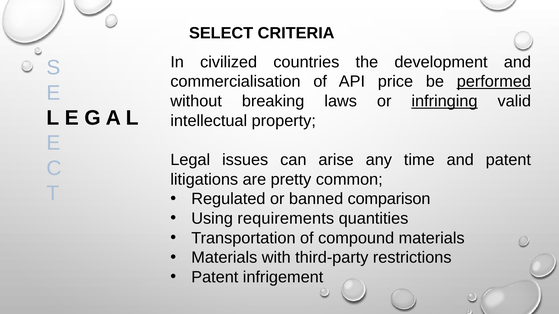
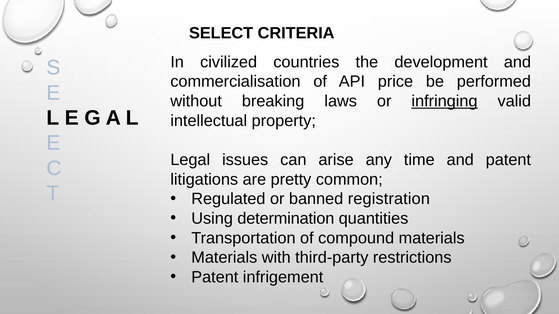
performed underline: present -> none (494, 82)
comparison: comparison -> registration (389, 199)
requirements: requirements -> determination (286, 219)
